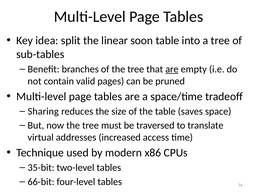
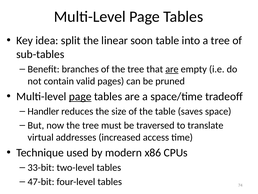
page underline: none -> present (80, 96)
Sharing: Sharing -> Handler (43, 111)
35-bit: 35-bit -> 33-bit (41, 167)
66-bit: 66-bit -> 47-bit (41, 181)
